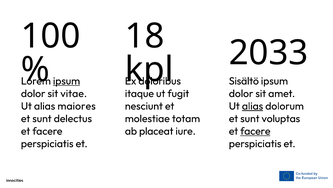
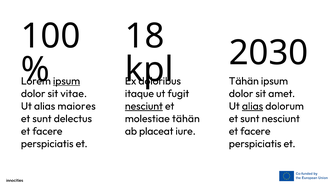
2033: 2033 -> 2030 (269, 53)
Sisältö: Sisältö -> Tähän (244, 81)
nesciunt underline: none -> present (144, 106)
molestiae totam: totam -> tähän (186, 118)
sunt voluptas: voluptas -> nesciunt (281, 118)
facere underline: present -> none (255, 131)
